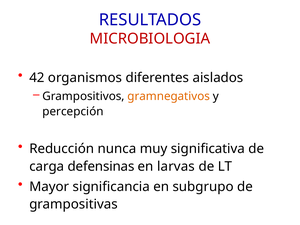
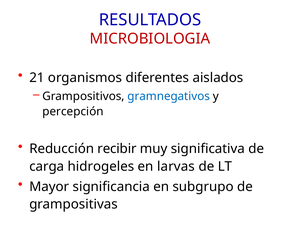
42: 42 -> 21 (37, 78)
gramnegativos colour: orange -> blue (169, 96)
nunca: nunca -> recibir (117, 149)
defensinas: defensinas -> hidrogeles (101, 166)
